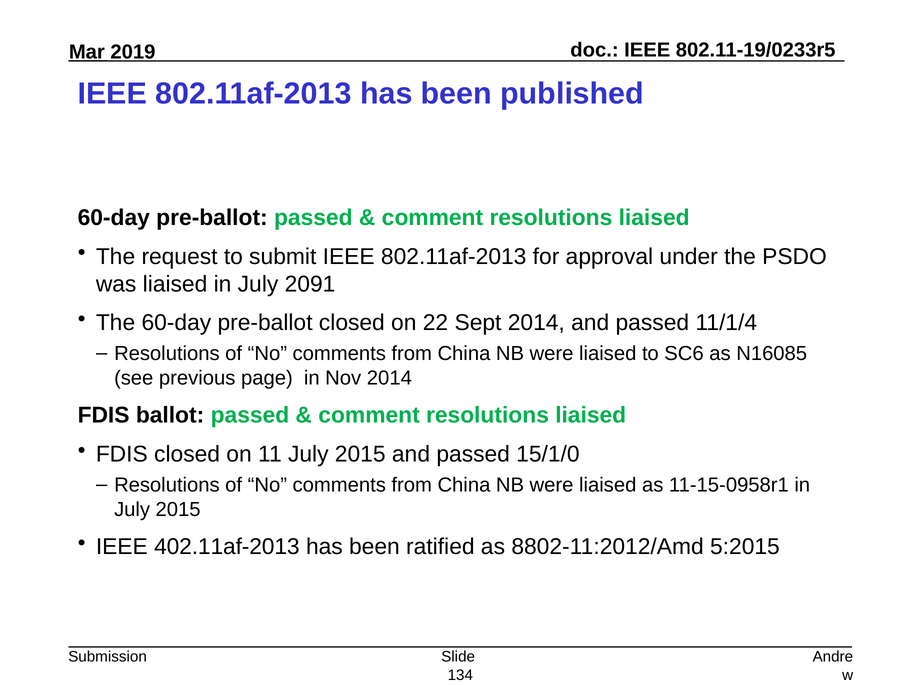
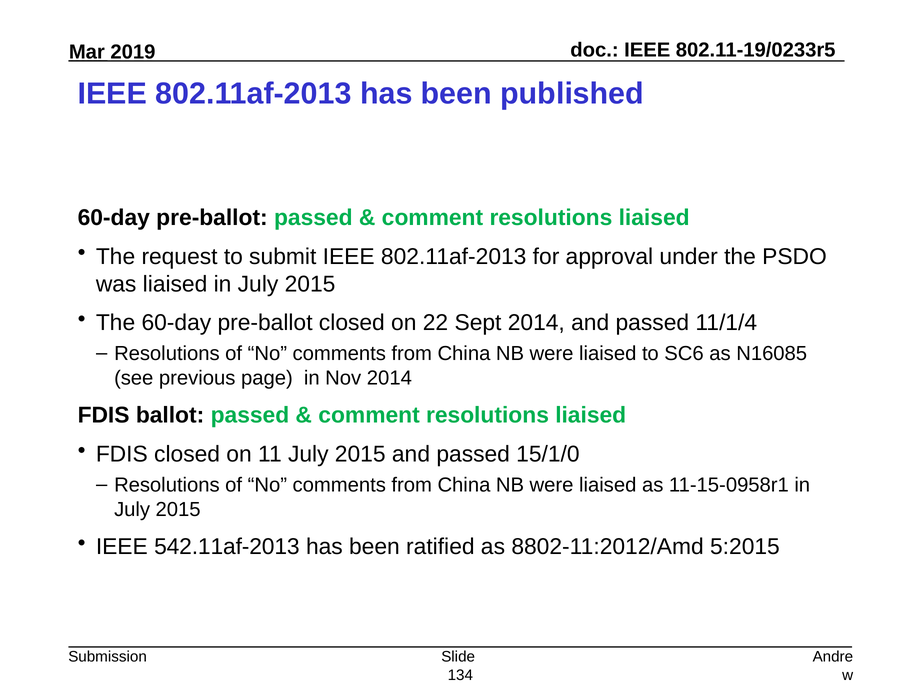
liaised in July 2091: 2091 -> 2015 (310, 284)
402.11af-2013: 402.11af-2013 -> 542.11af-2013 (227, 547)
